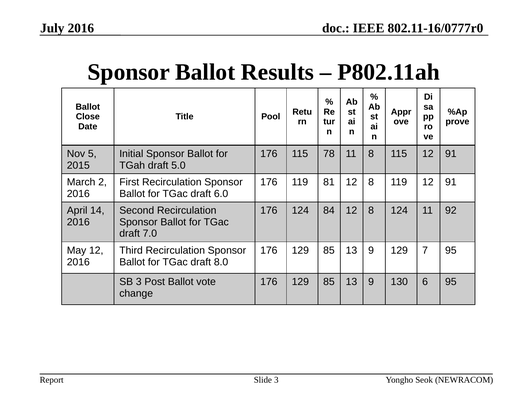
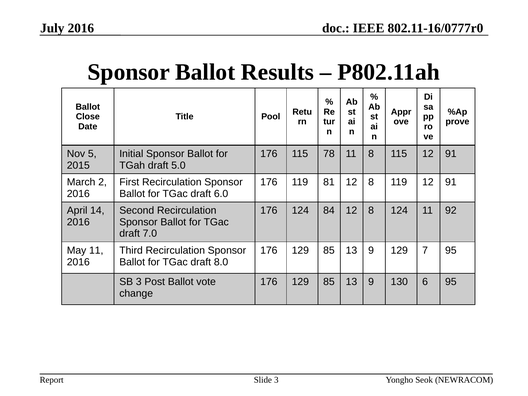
May 12: 12 -> 11 (96, 250)
